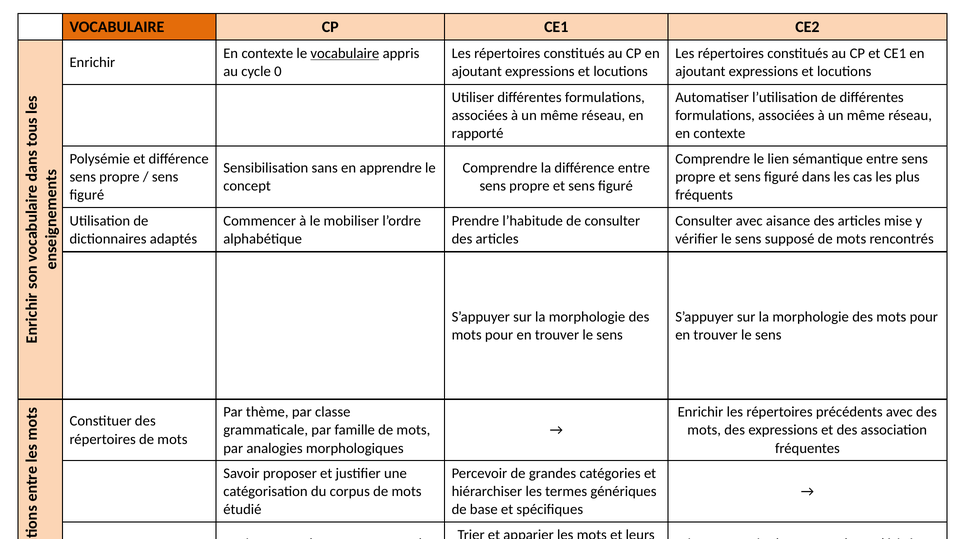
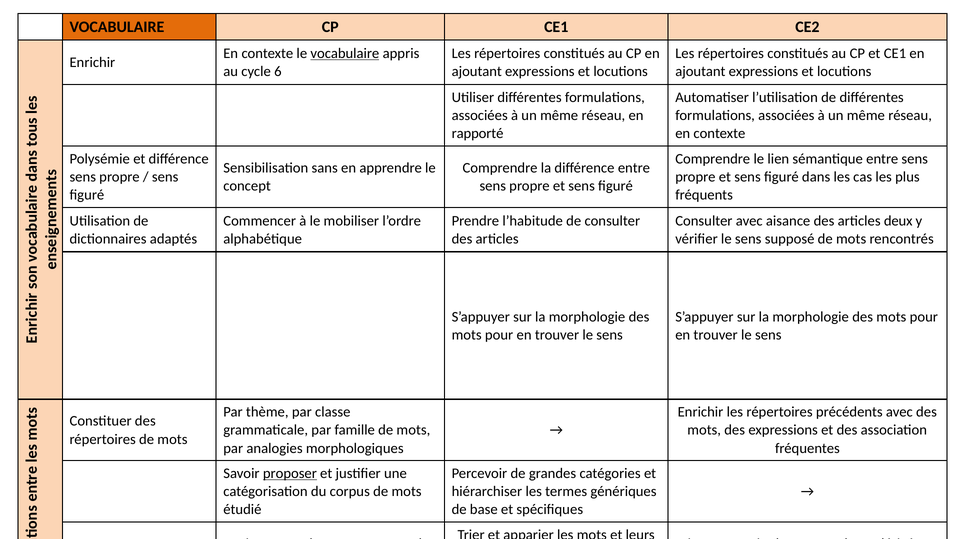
0: 0 -> 6 (278, 72)
mise: mise -> deux (898, 221)
proposer underline: none -> present (290, 474)
